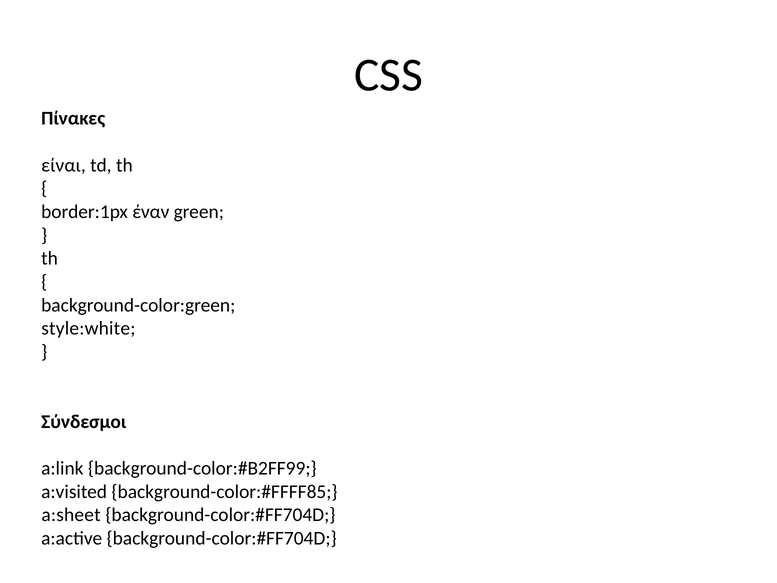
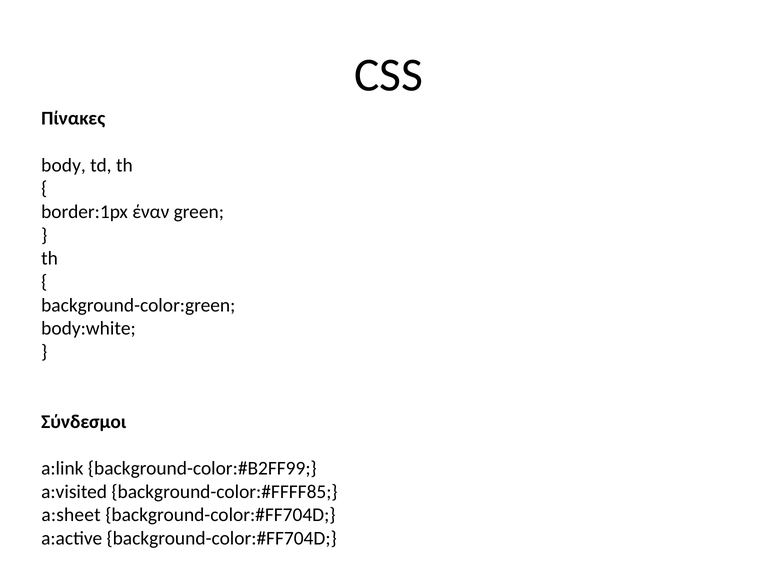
είναι: είναι -> body (64, 165)
style:white: style:white -> body:white (88, 328)
